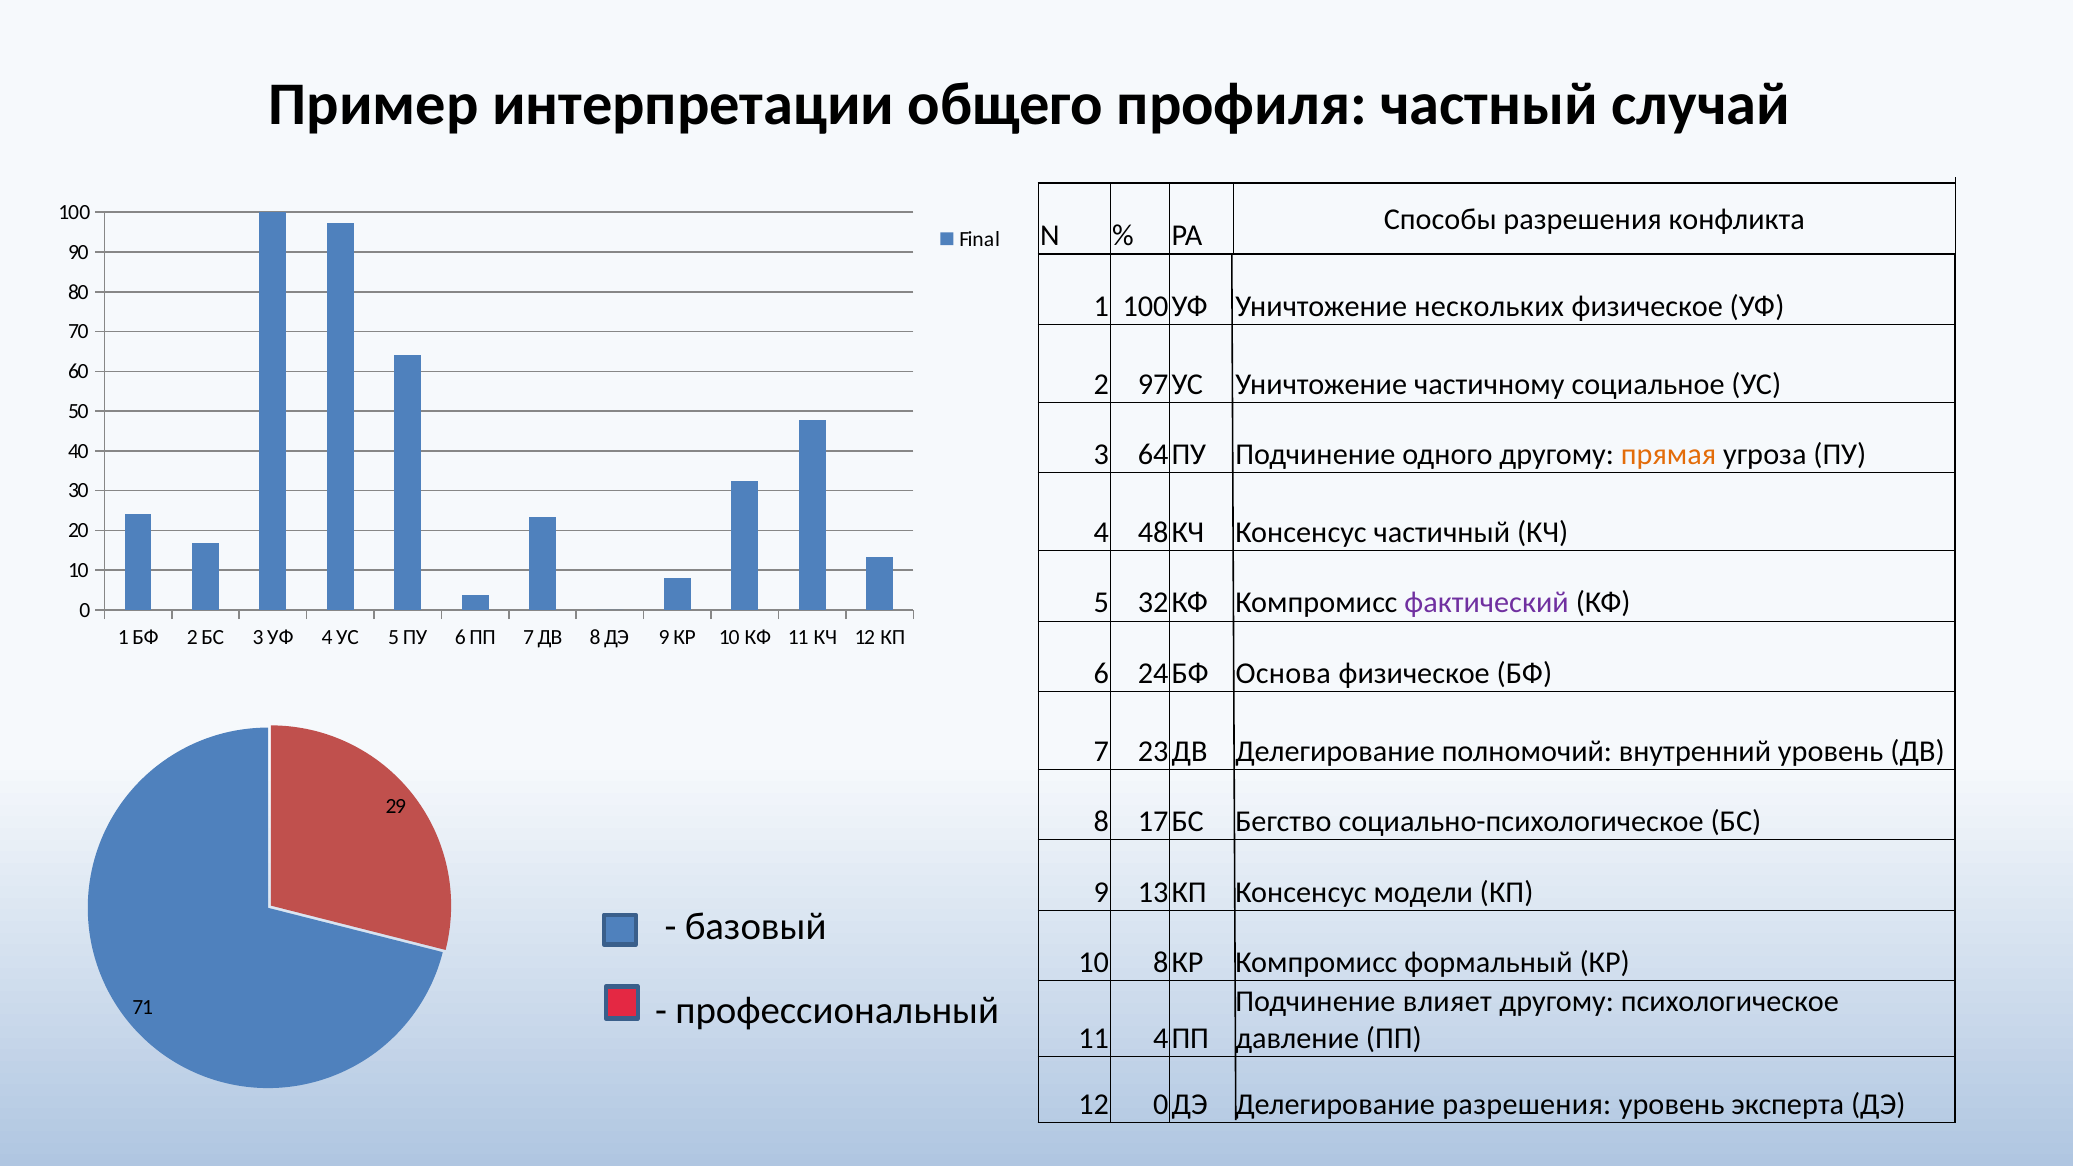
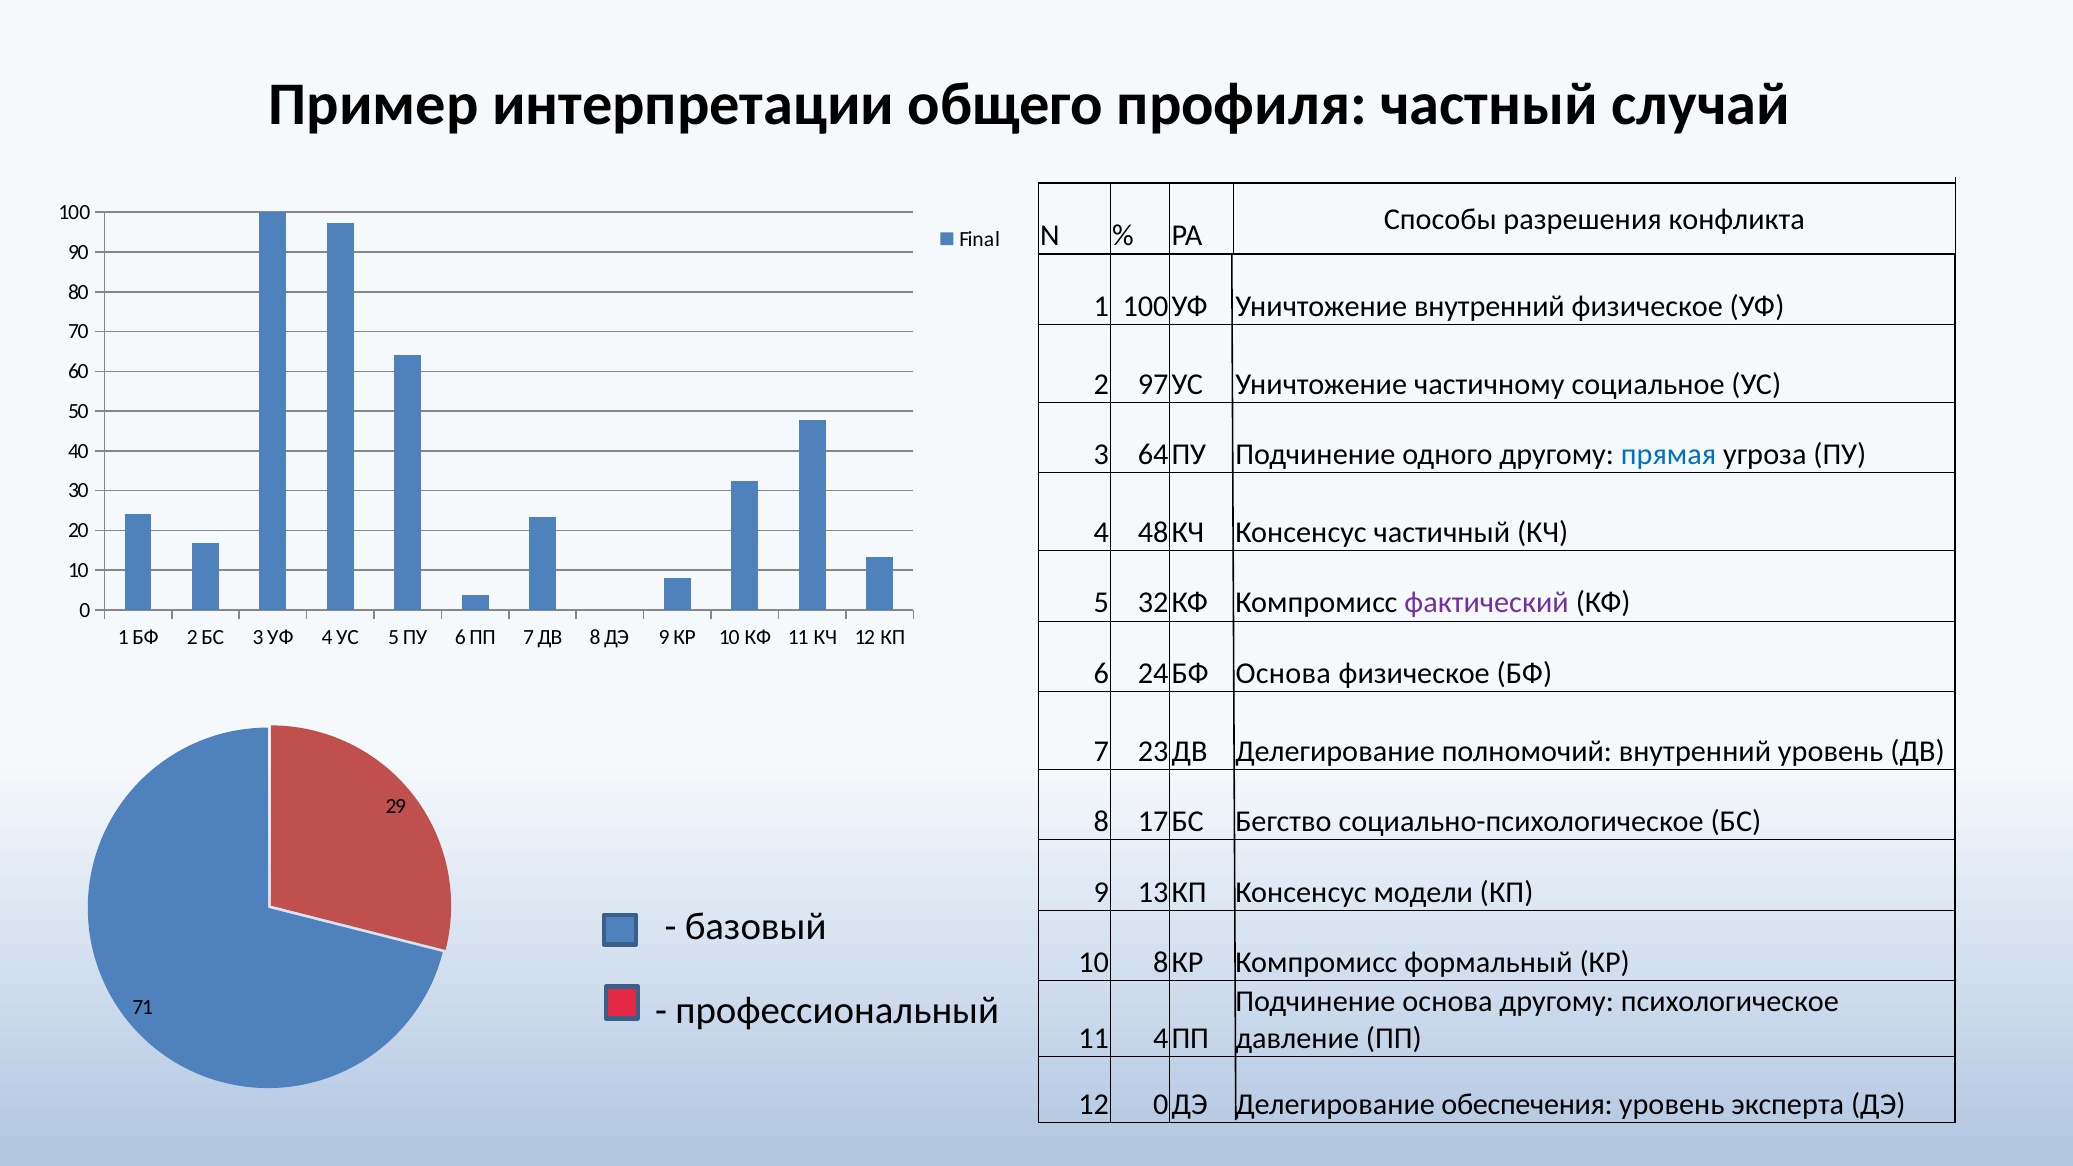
Уничтожение нескольких: нескольких -> внутренний (1489, 307)
прямая colour: orange -> blue (1669, 455)
Подчинение влияет: влияет -> основа (1447, 1001)
Делегирование разрешения: разрешения -> обеспечения (1527, 1104)
